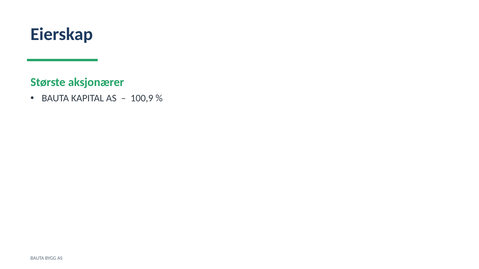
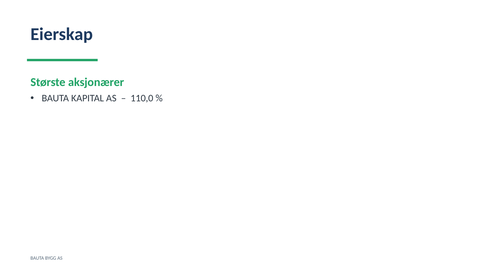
100,9: 100,9 -> 110,0 (142, 98)
